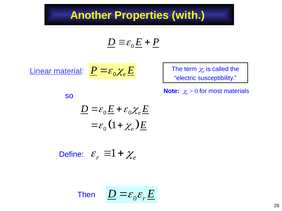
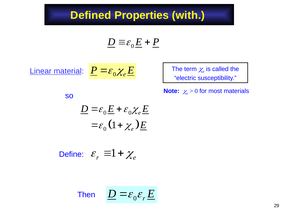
Another: Another -> Defined (91, 15)
